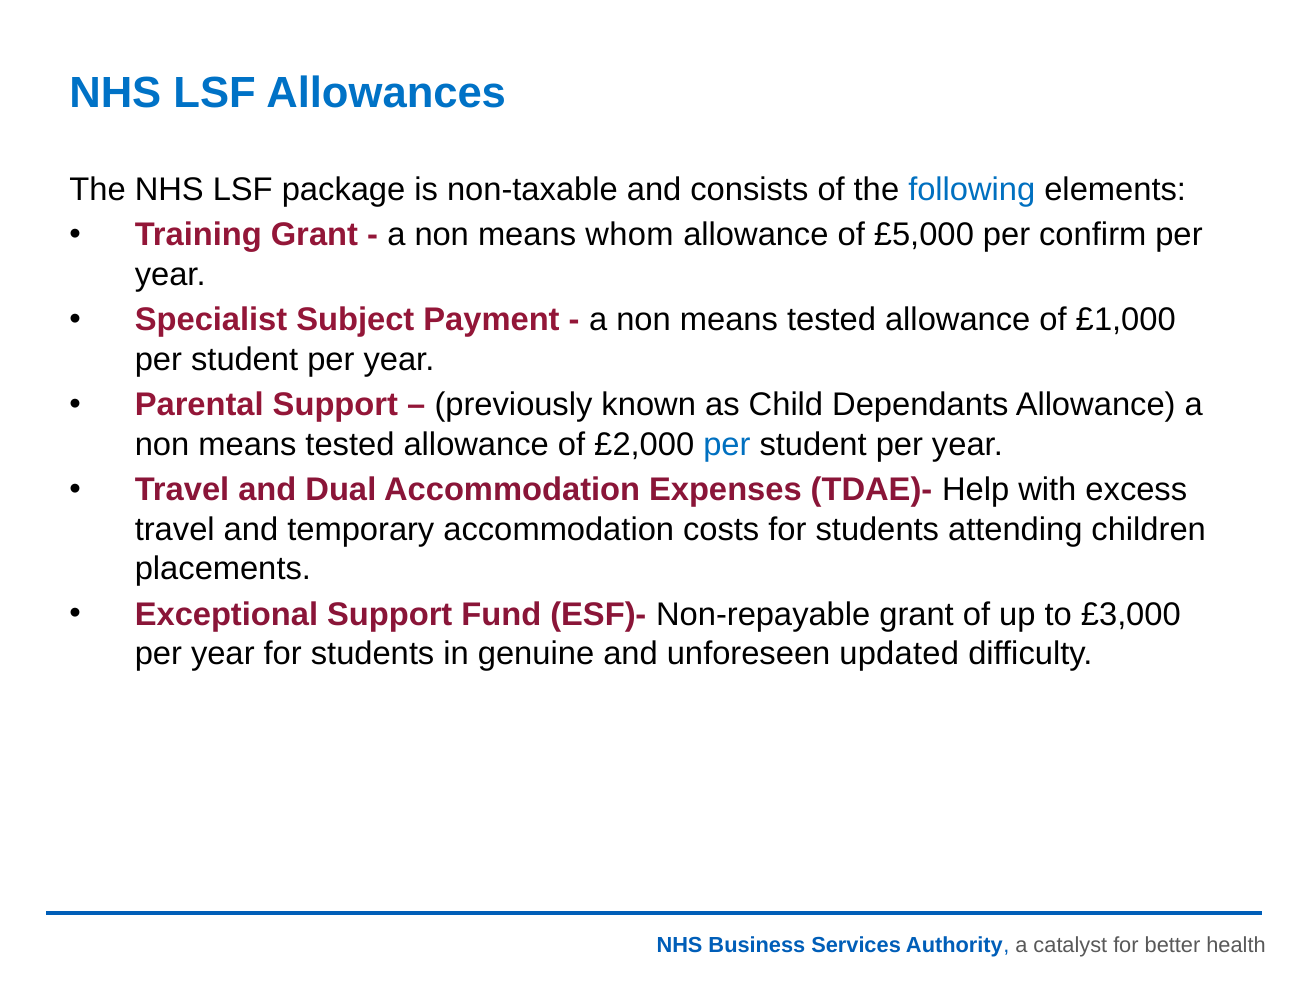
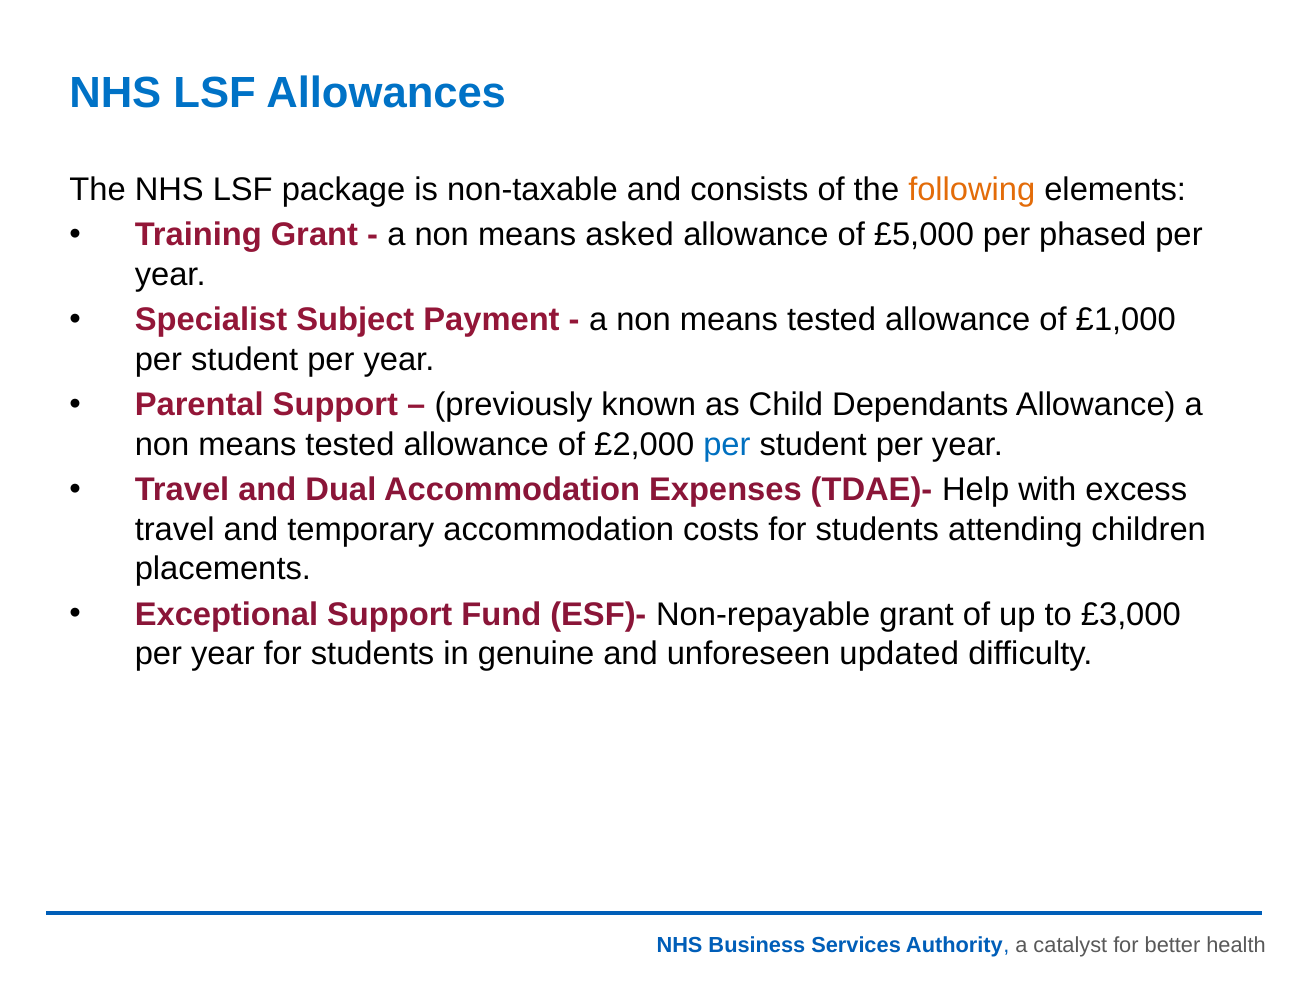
following colour: blue -> orange (972, 189)
whom: whom -> asked (630, 235)
confirm: confirm -> phased (1093, 235)
